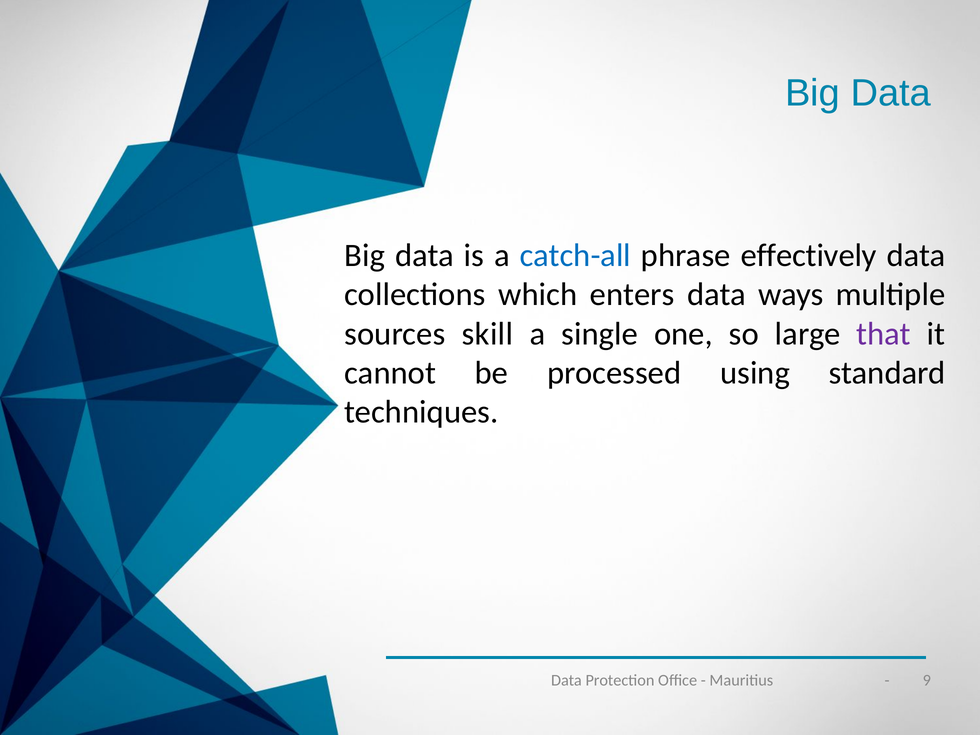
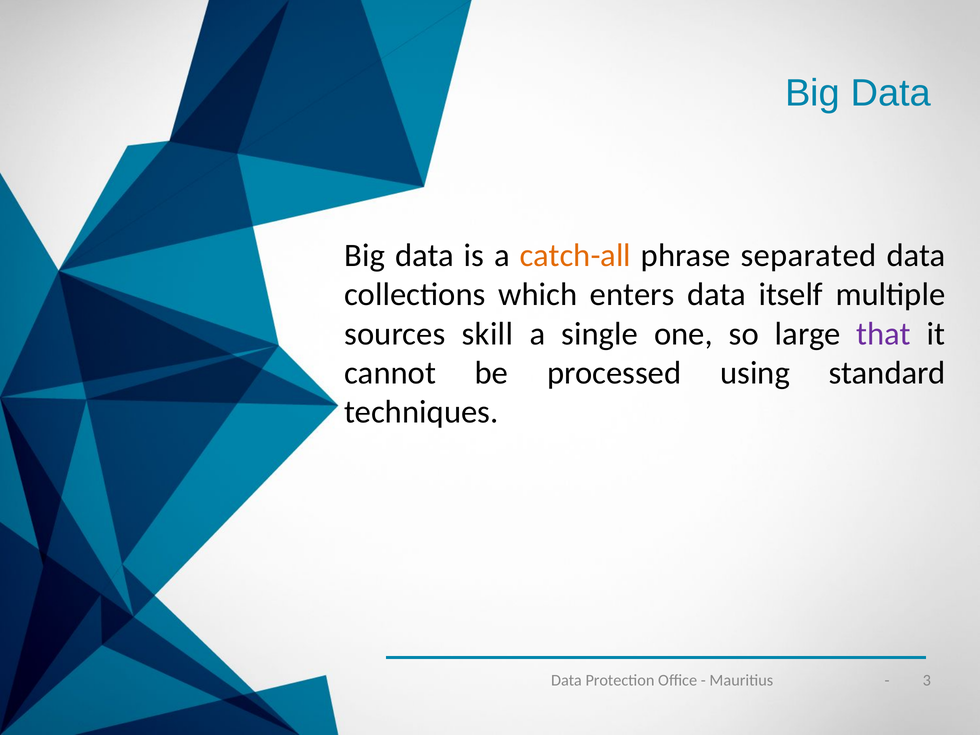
catch-all colour: blue -> orange (575, 255)
effectively: effectively -> separated (808, 255)
ways: ways -> itself (791, 295)
9: 9 -> 3 (927, 680)
